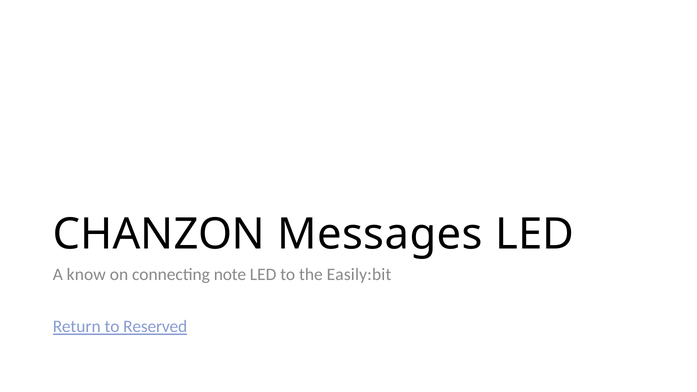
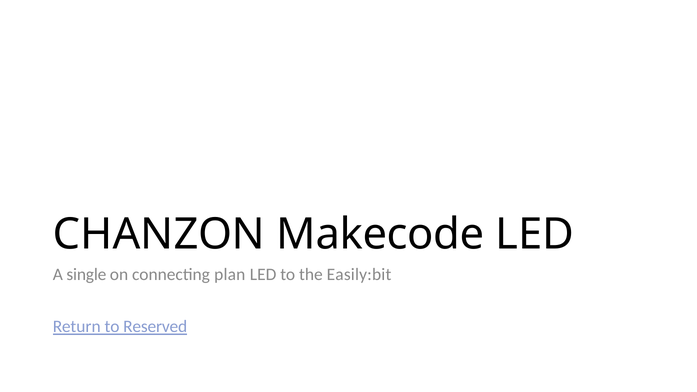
Messages: Messages -> Makecode (380, 234)
know: know -> single (86, 274)
note: note -> plan (230, 274)
